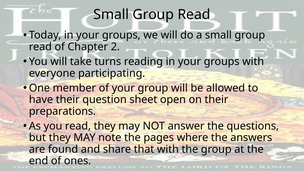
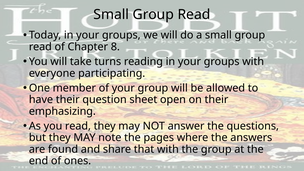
2: 2 -> 8 (115, 47)
preparations: preparations -> emphasizing (62, 111)
